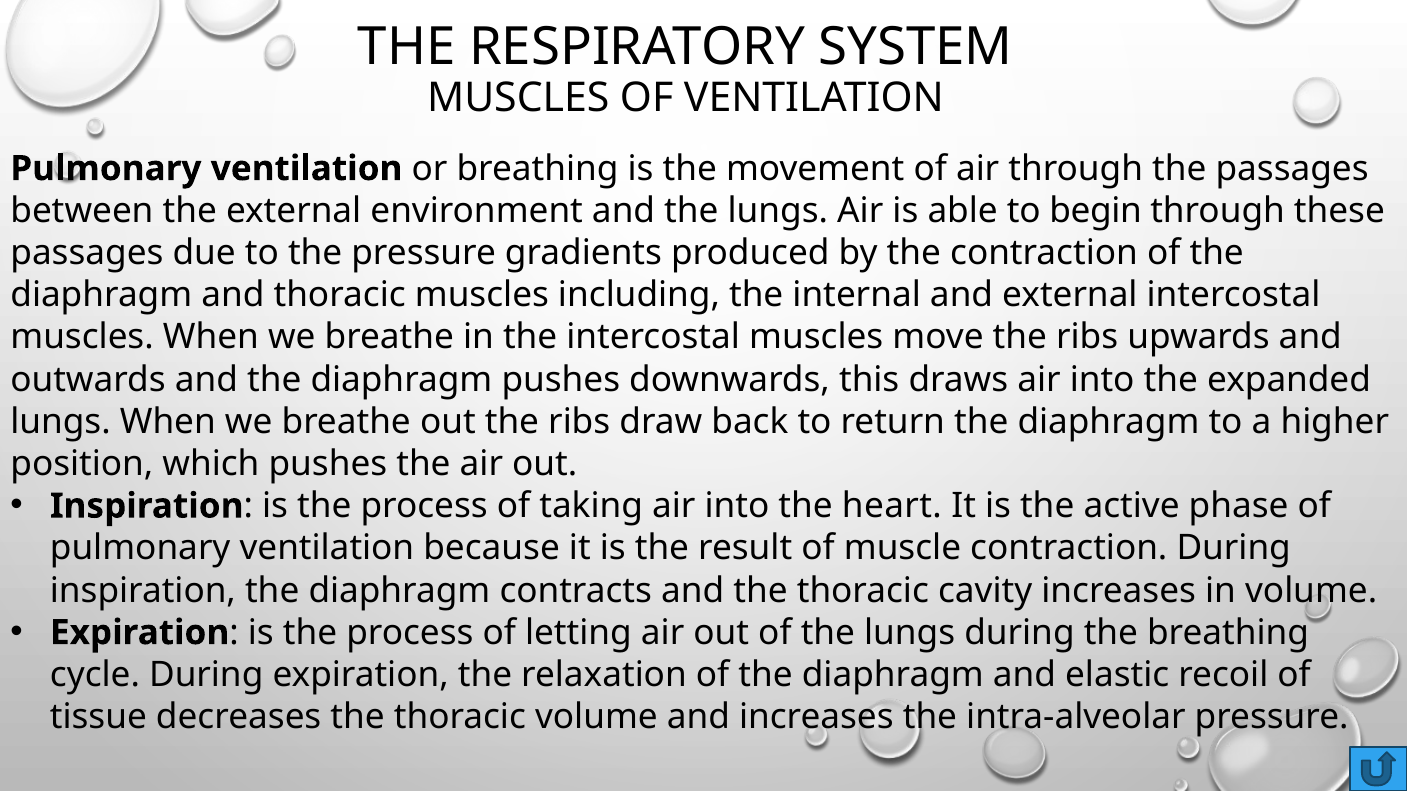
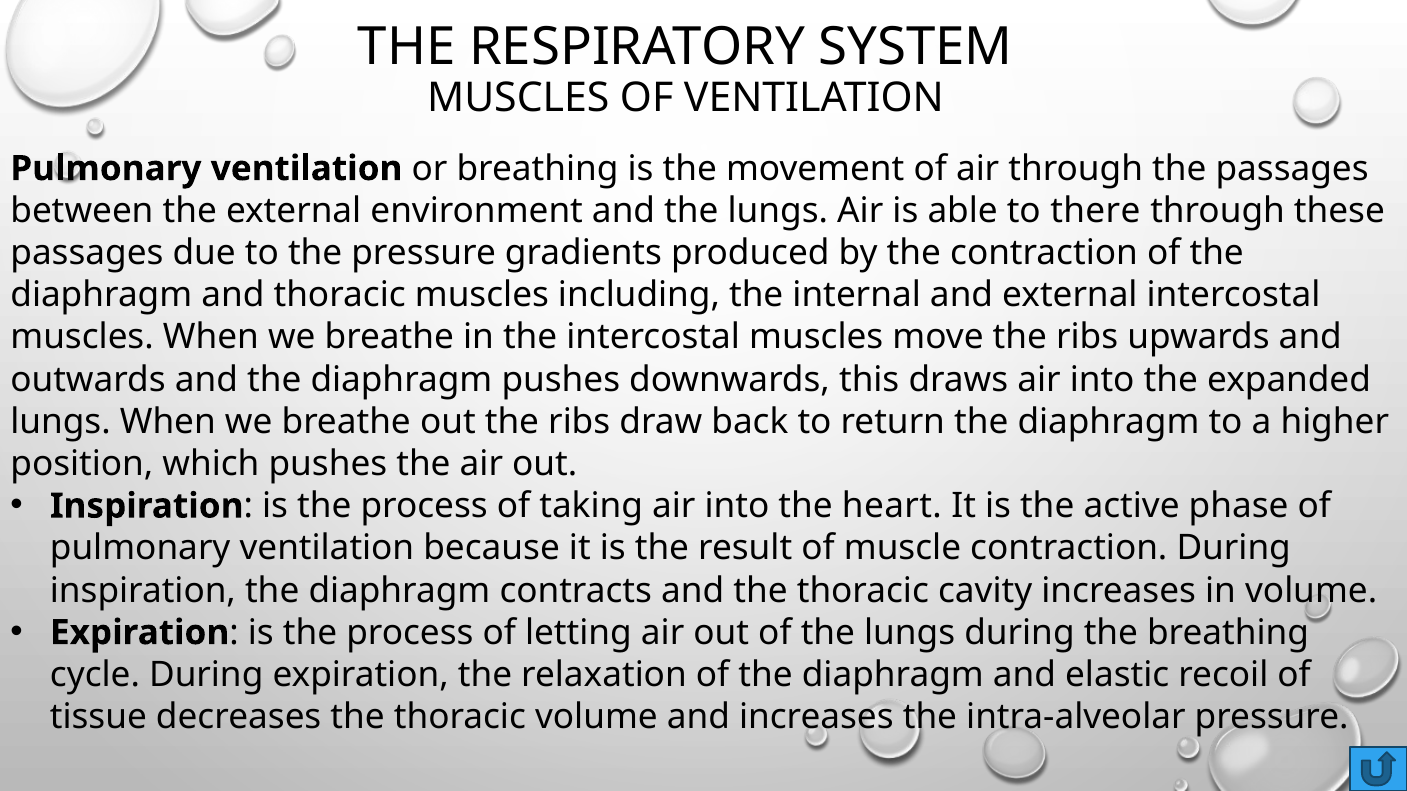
begin: begin -> there (1095, 211)
